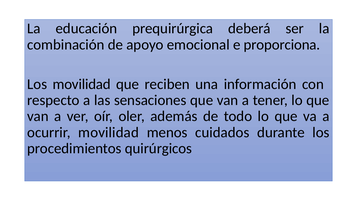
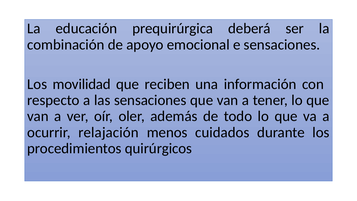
e proporciona: proporciona -> sensaciones (282, 45)
ocurrir movilidad: movilidad -> relajación (109, 132)
